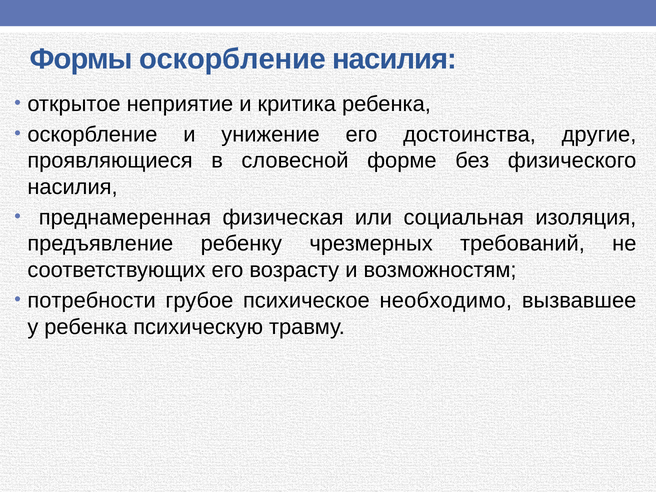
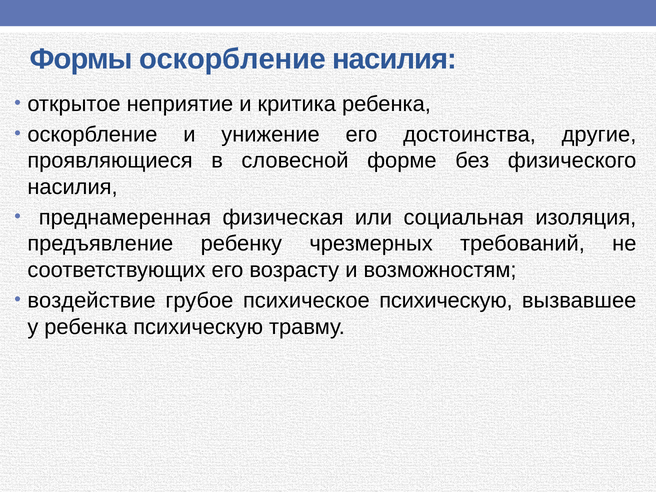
потребности: потребности -> воздействие (92, 301)
психическое необходимо: необходимо -> психическую (446, 301)
